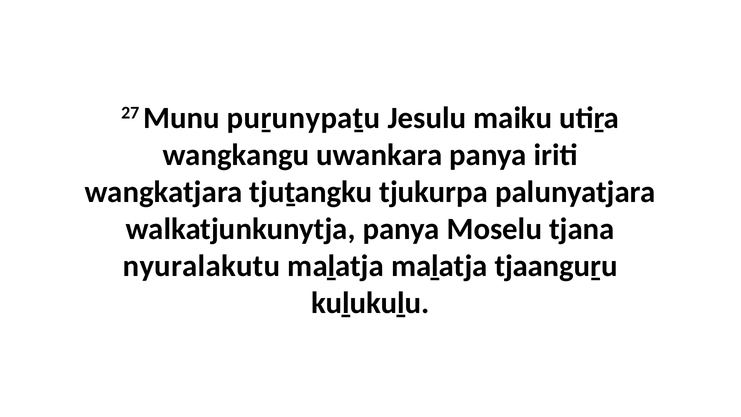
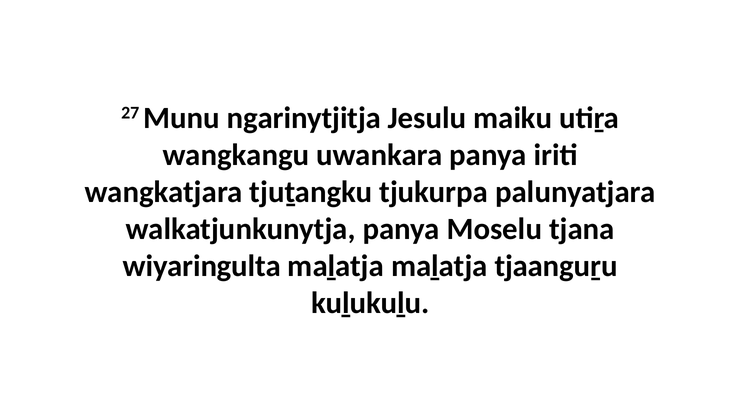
puṟunypaṯu: puṟunypaṯu -> ngarinytjitja (304, 118)
nyuralakutu: nyuralakutu -> wiyaringulta (202, 266)
